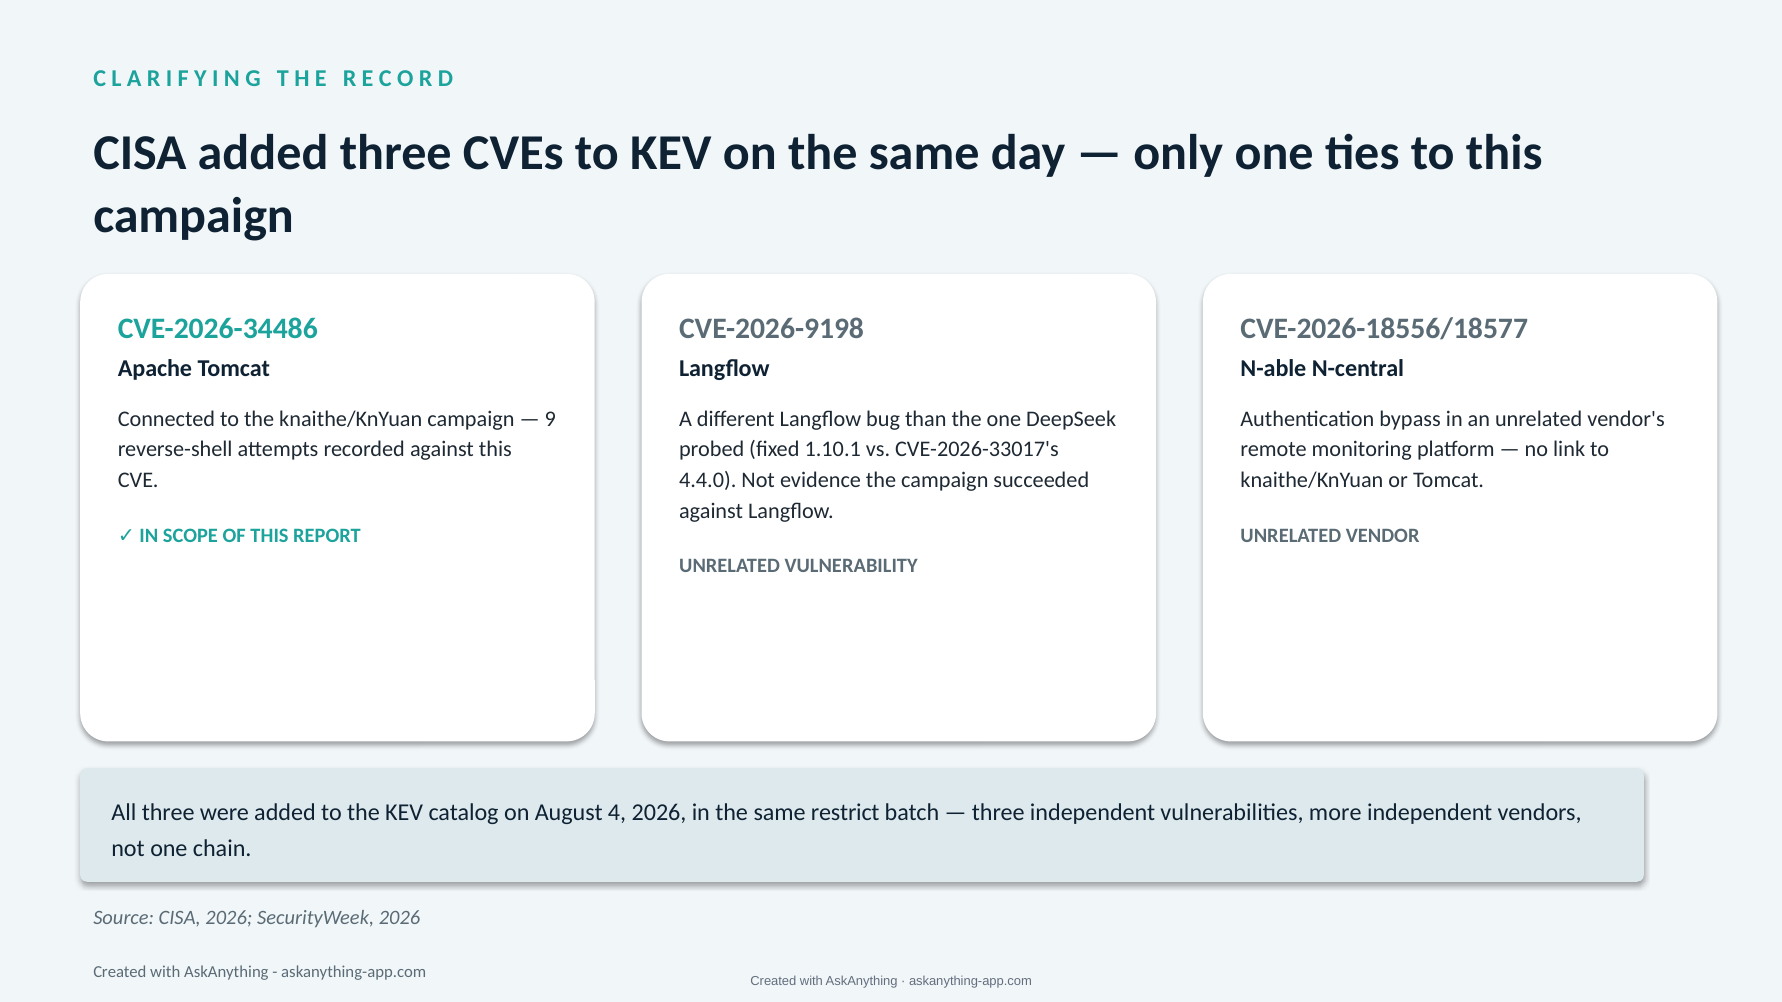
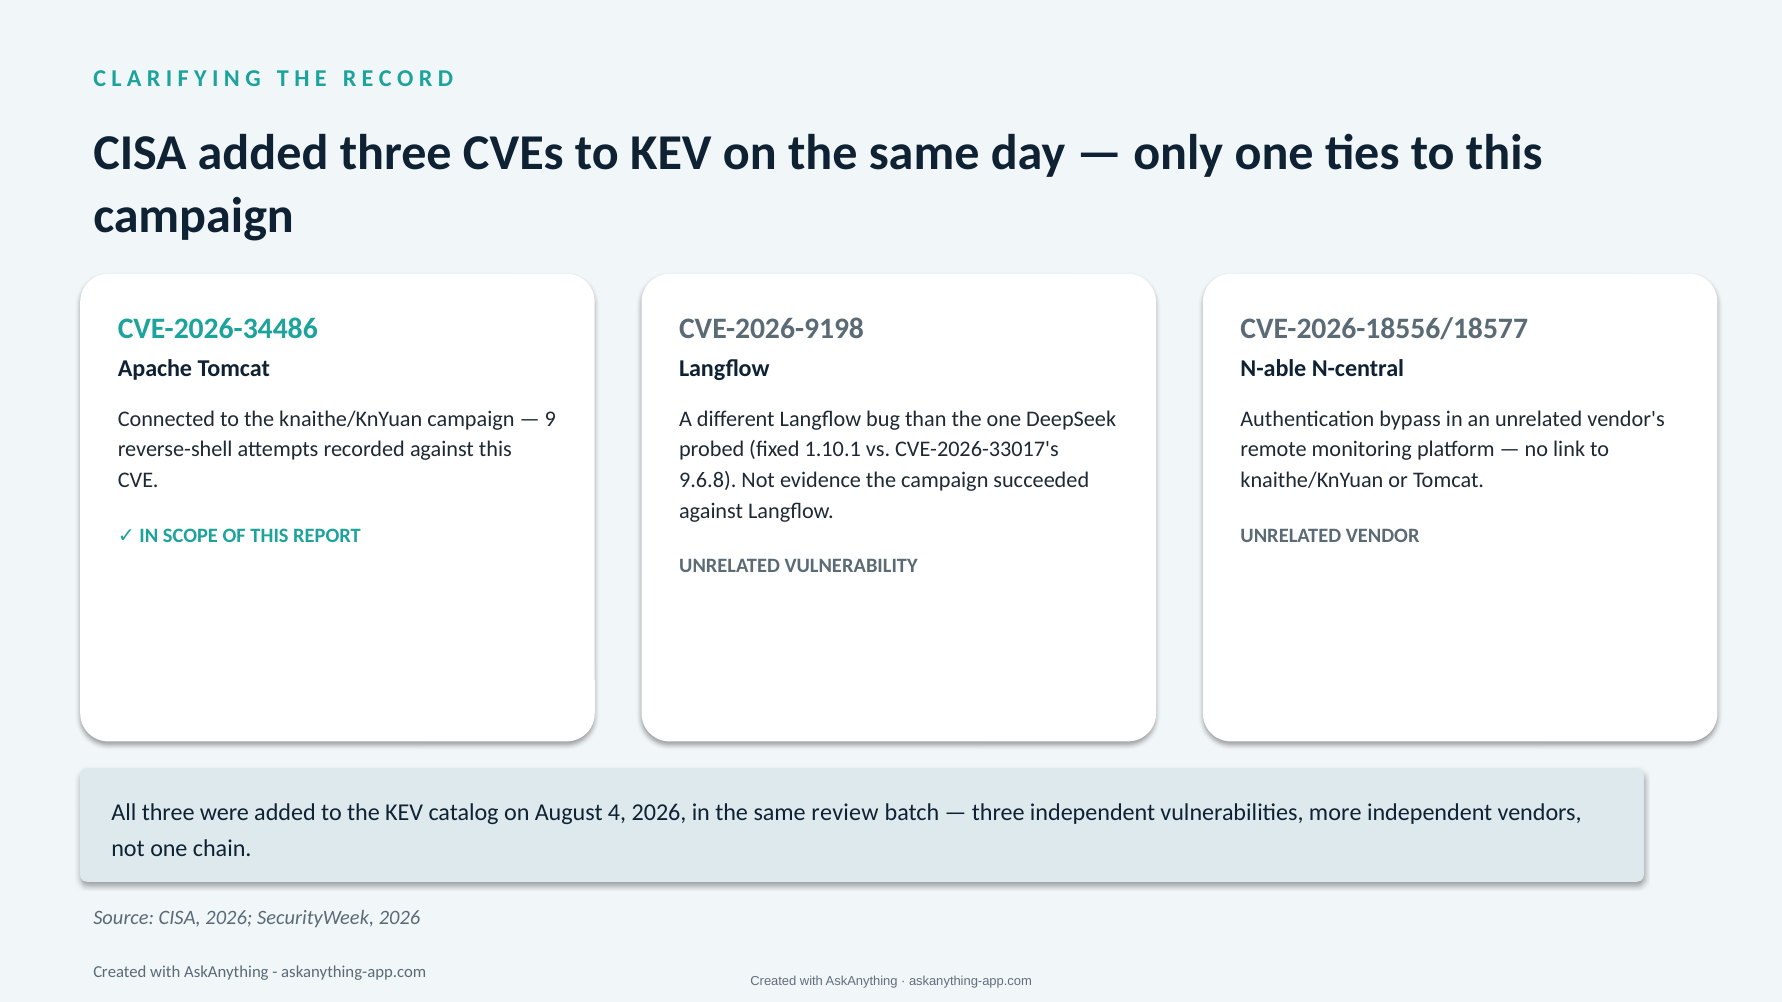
4.4.0: 4.4.0 -> 9.6.8 (708, 480)
restrict: restrict -> review (845, 812)
